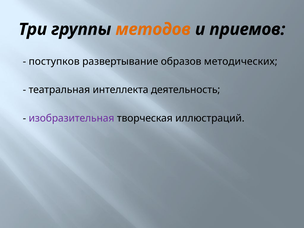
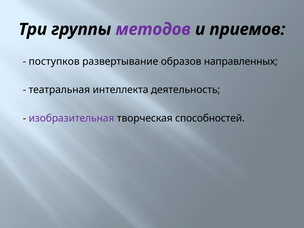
методов colour: orange -> purple (153, 29)
методических: методических -> направленных (241, 61)
иллюстраций: иллюстраций -> способностей (210, 118)
